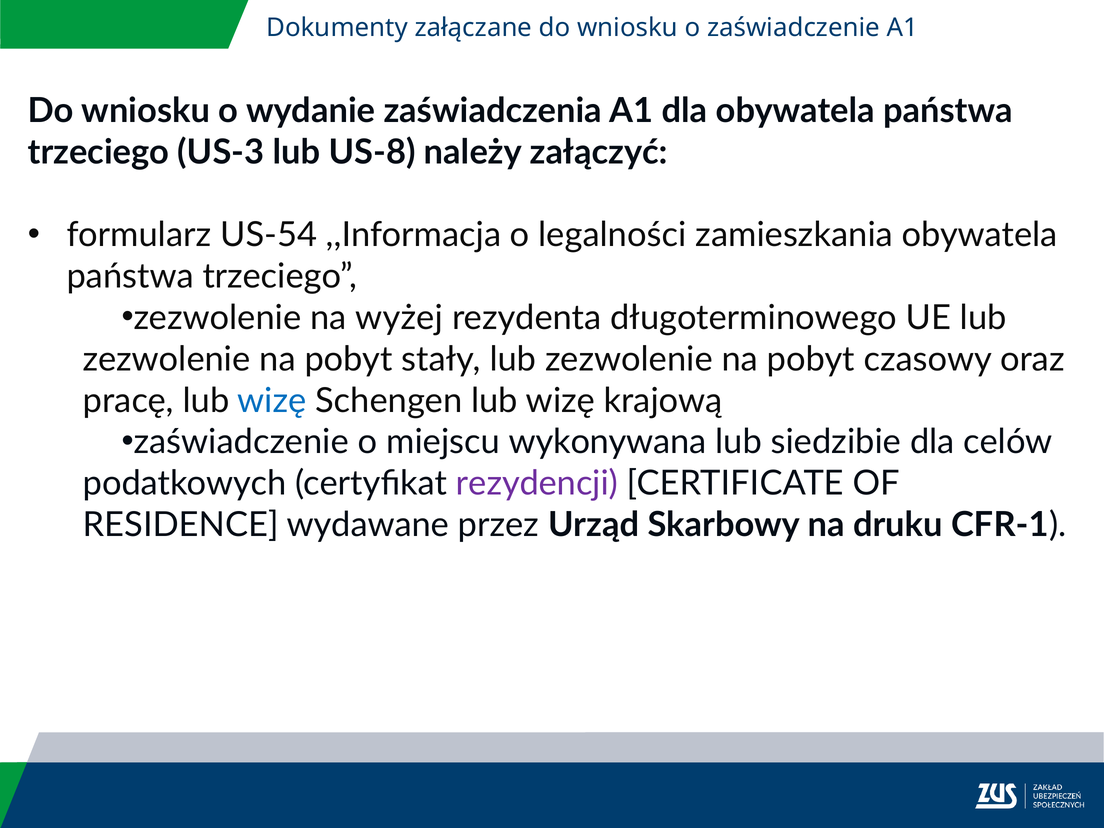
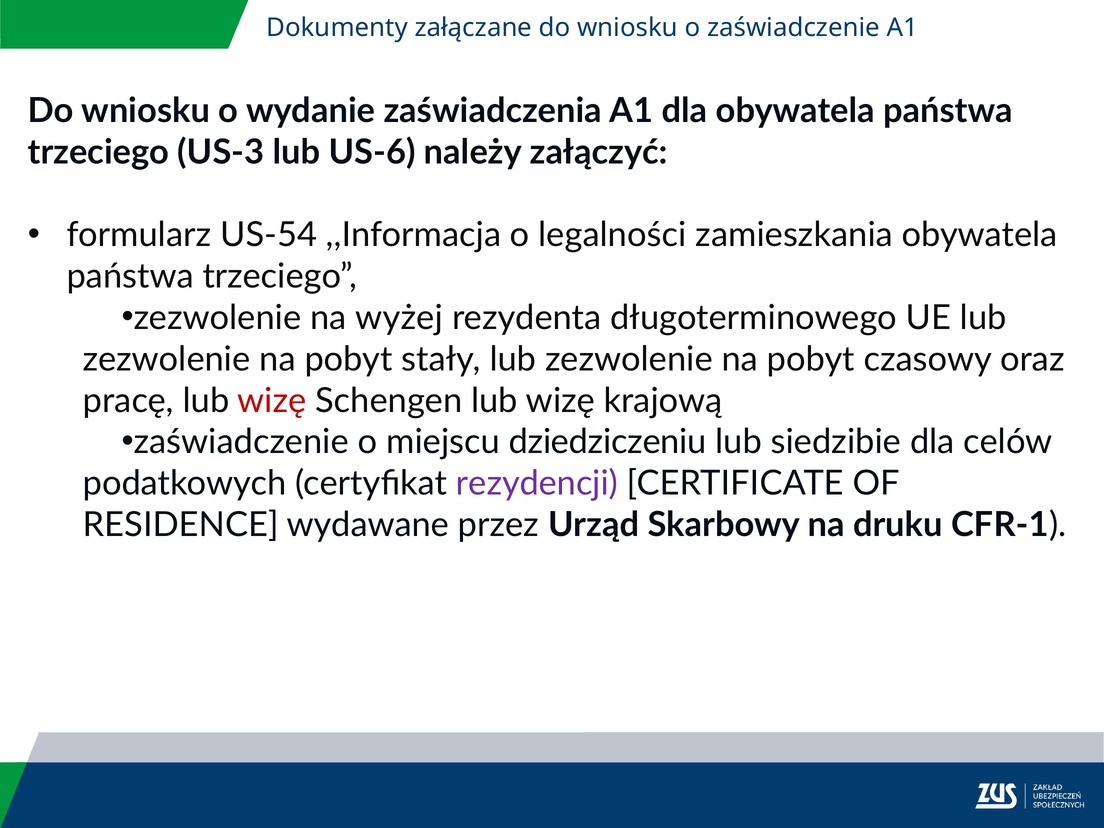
US-8: US-8 -> US-6 (372, 152)
wizę colour: blue -> red (272, 401)
wykonywana: wykonywana -> dziedziczeniu (608, 442)
